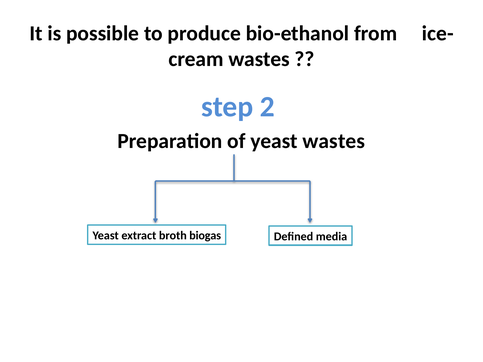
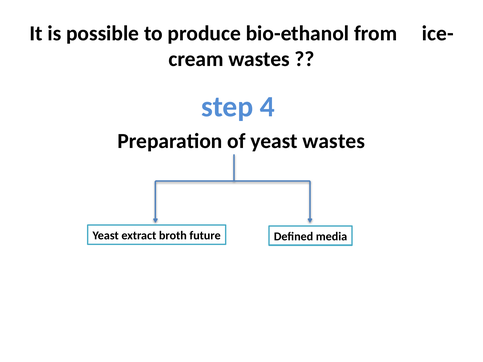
2: 2 -> 4 (267, 107)
biogas: biogas -> future (205, 236)
